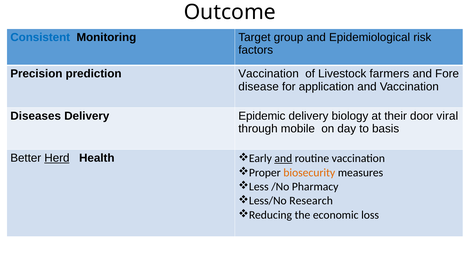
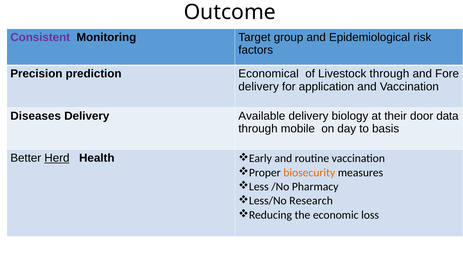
Consistent colour: blue -> purple (40, 37)
prediction Vaccination: Vaccination -> Economical (269, 74)
Livestock farmers: farmers -> through (389, 74)
disease: disease -> delivery (259, 87)
Epidemic: Epidemic -> Available (262, 116)
viral: viral -> data (447, 116)
and underline: present -> none (283, 159)
